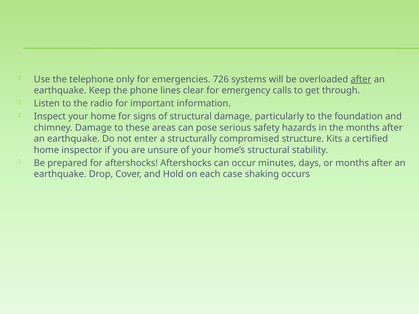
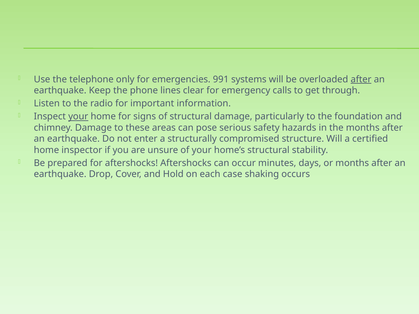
726: 726 -> 991 (221, 79)
your underline: none -> present (78, 117)
structure Kits: Kits -> Will (334, 139)
